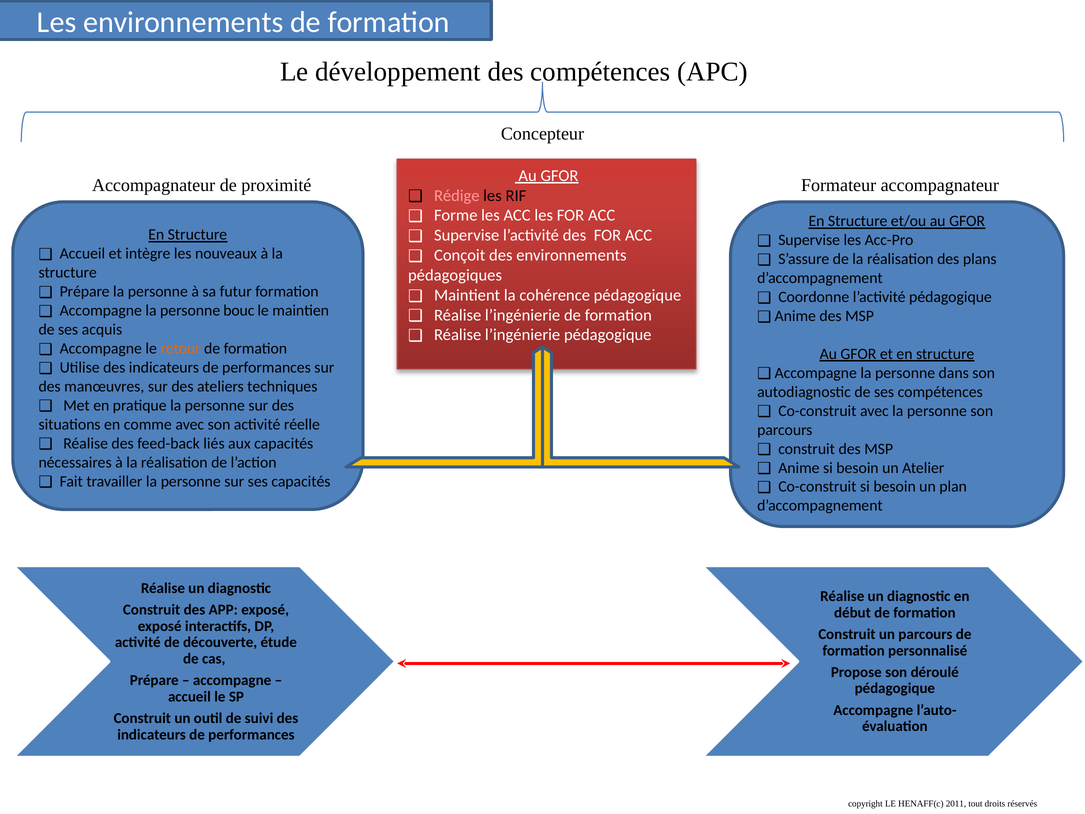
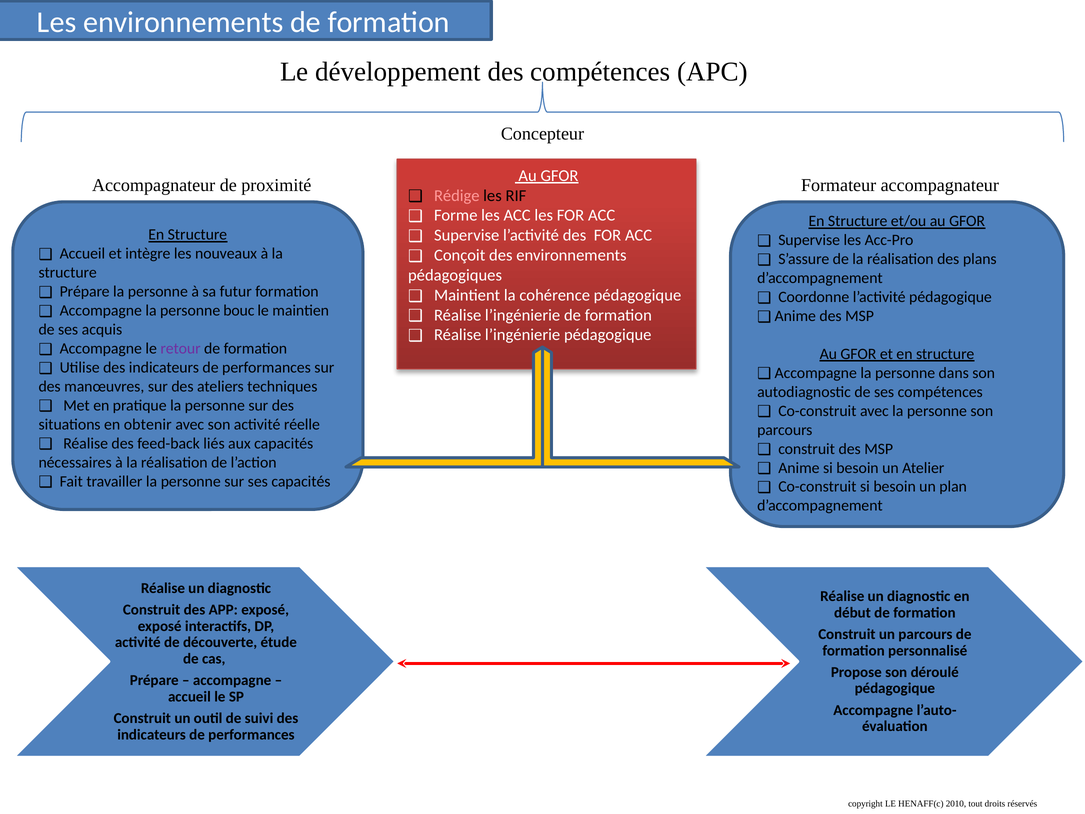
retour colour: orange -> purple (181, 348)
comme: comme -> obtenir (148, 424)
2011: 2011 -> 2010 (956, 803)
